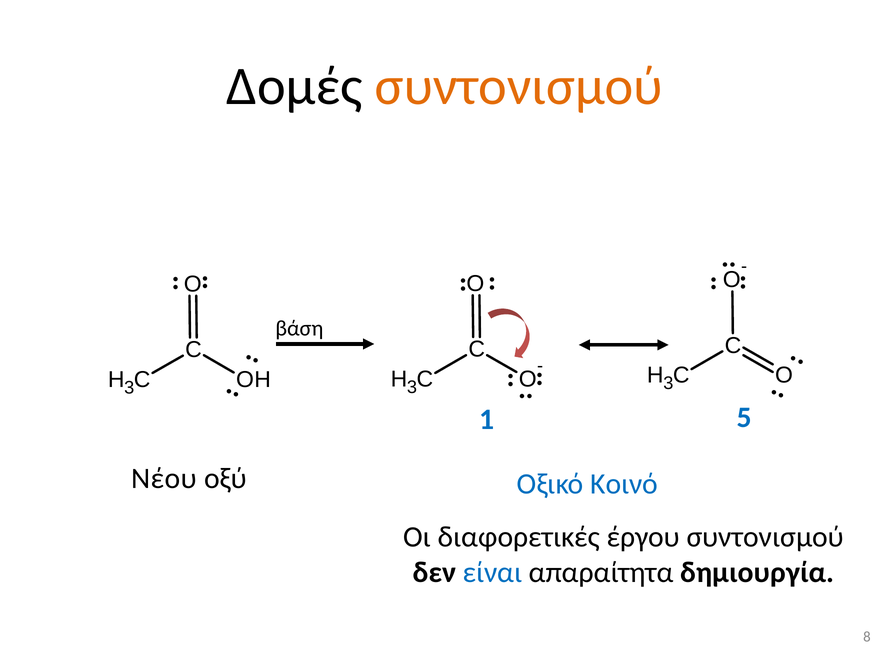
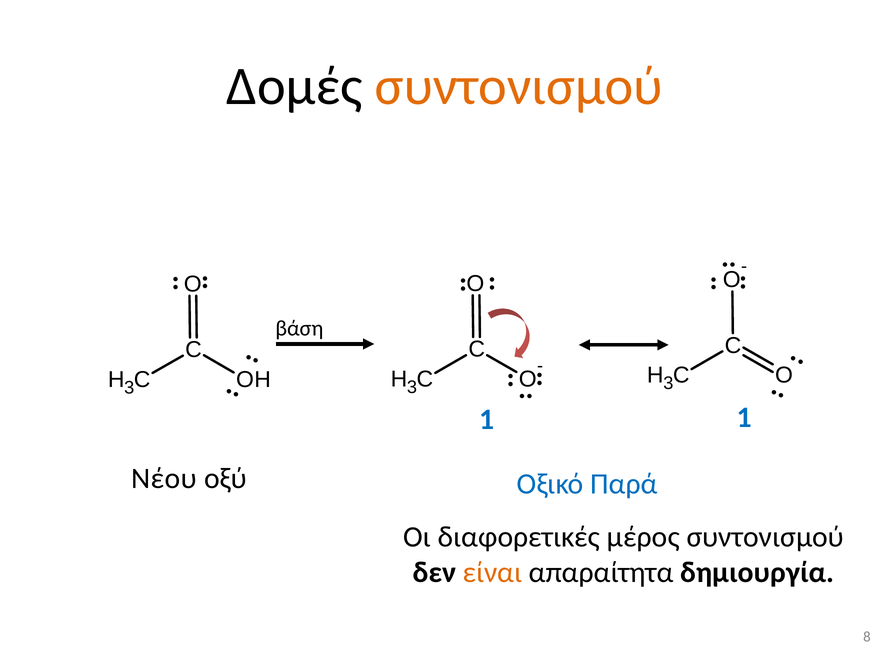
1 5: 5 -> 1 (744, 418)
Κοινό: Κοινό -> Παρά (624, 484)
έργου: έργου -> μέρος (643, 537)
είναι colour: blue -> orange (493, 573)
